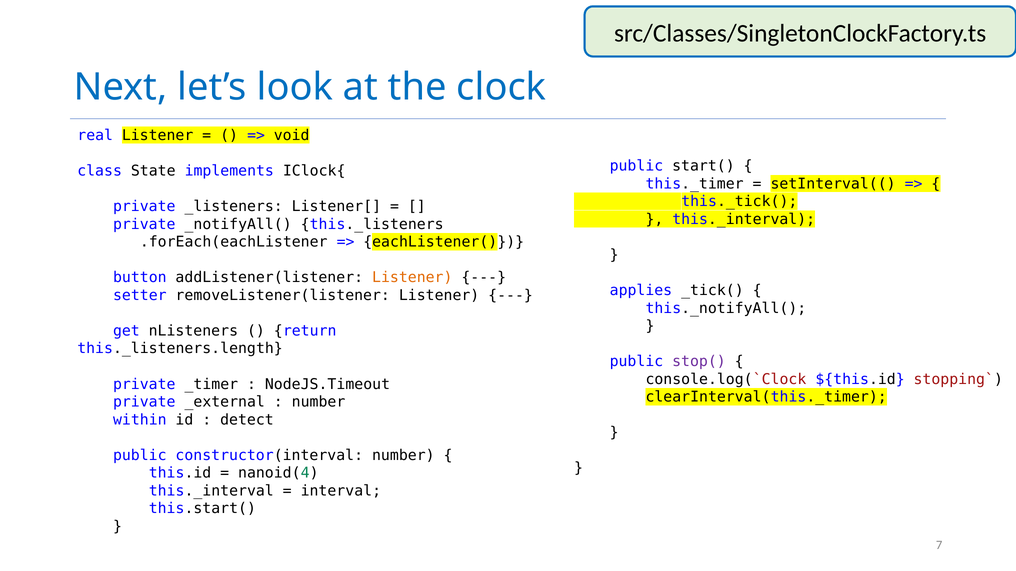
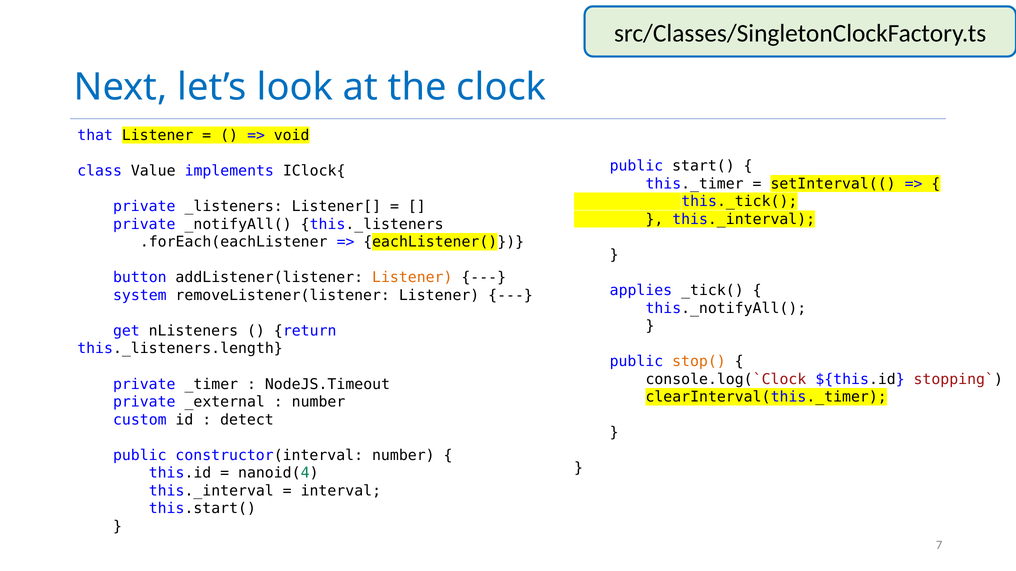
real: real -> that (95, 135)
State: State -> Value (153, 171)
setter: setter -> system (140, 296)
stop( colour: purple -> orange (699, 362)
within: within -> custom (140, 420)
